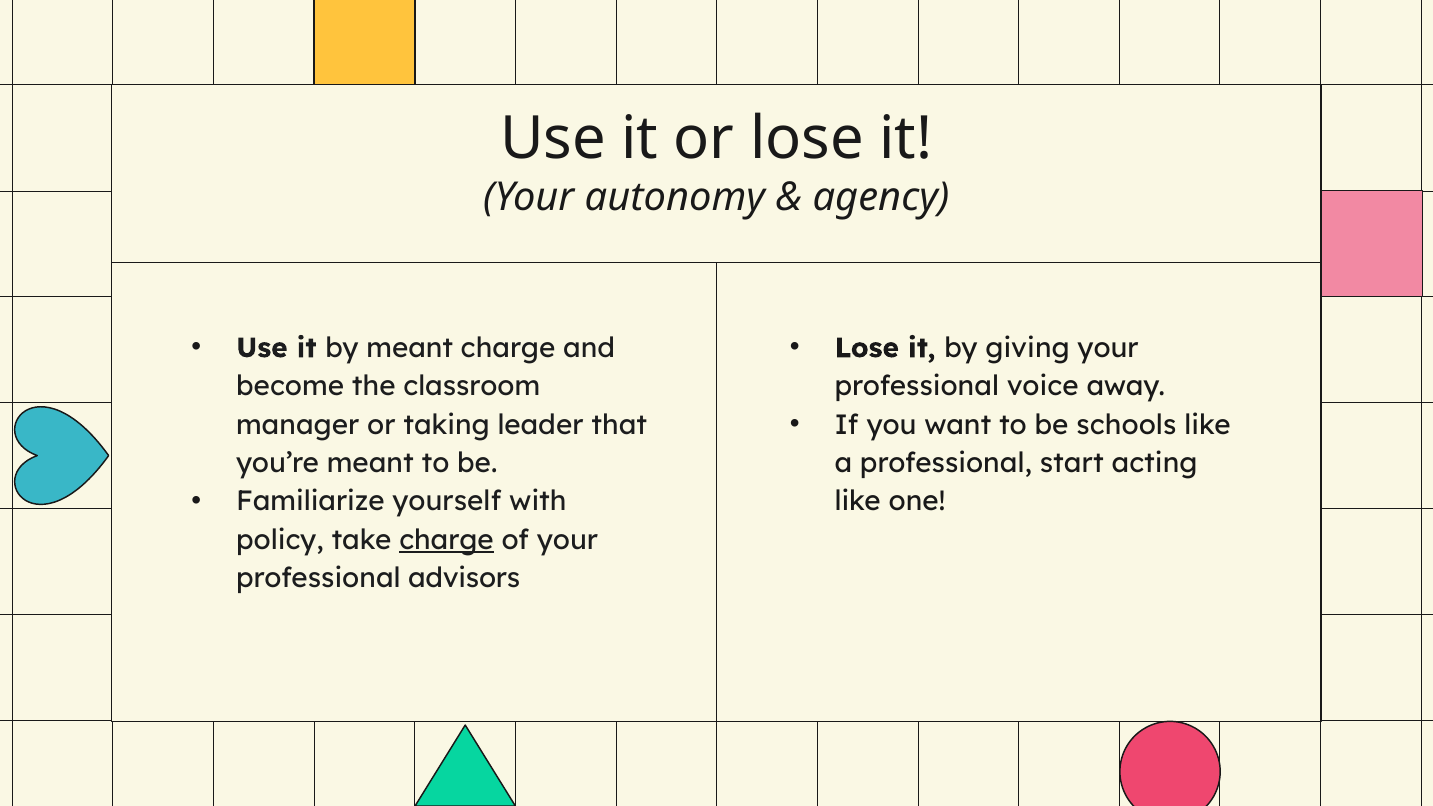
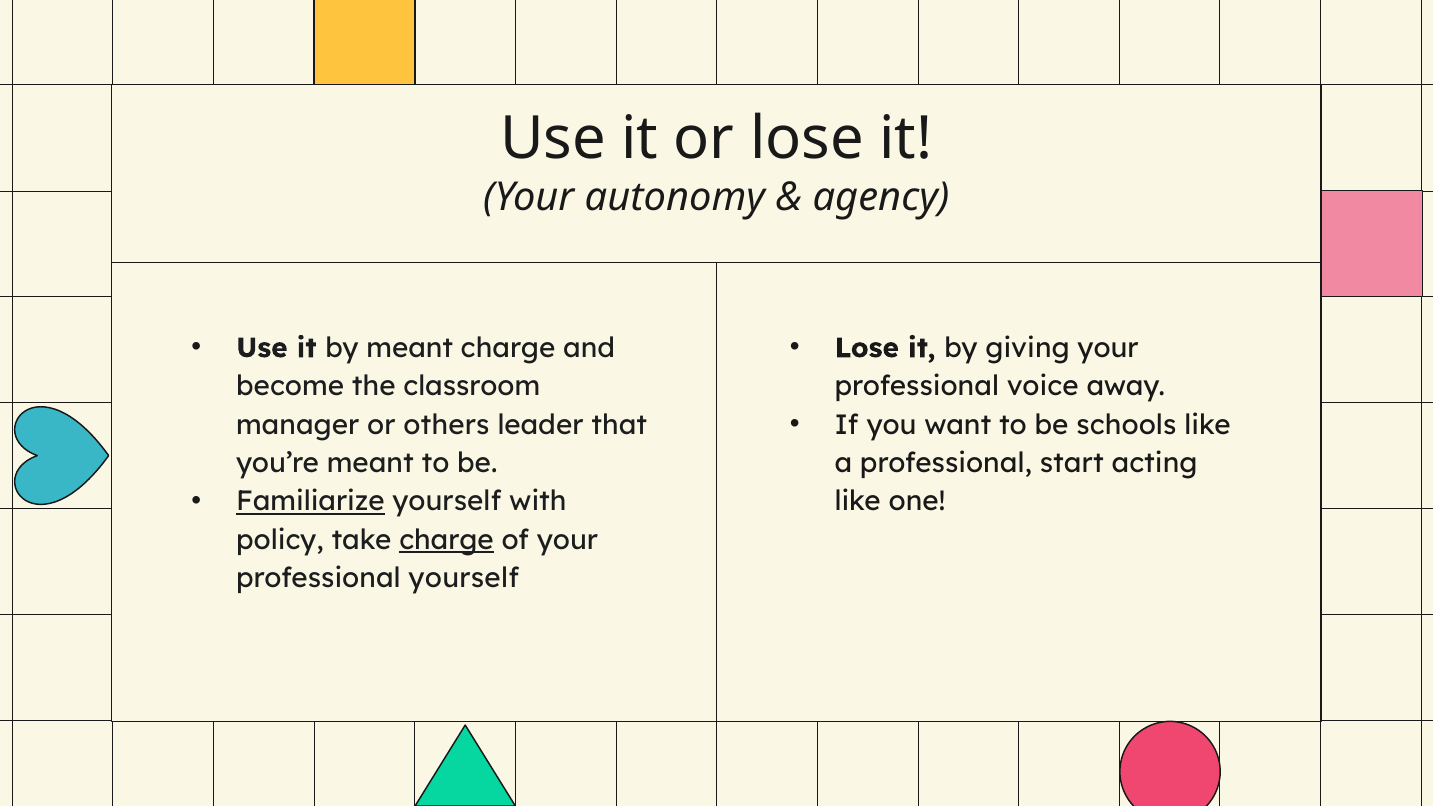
taking: taking -> others (446, 425)
Familiarize underline: none -> present (310, 502)
professional advisors: advisors -> yourself (464, 579)
